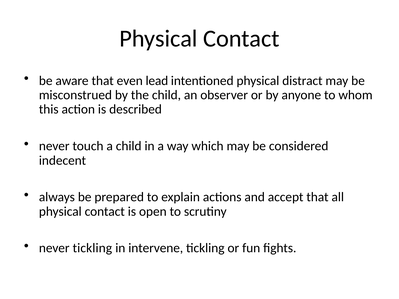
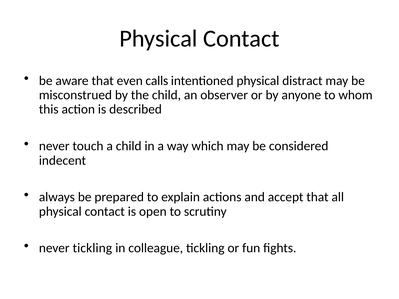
lead: lead -> calls (157, 81)
intervene: intervene -> colleague (156, 248)
